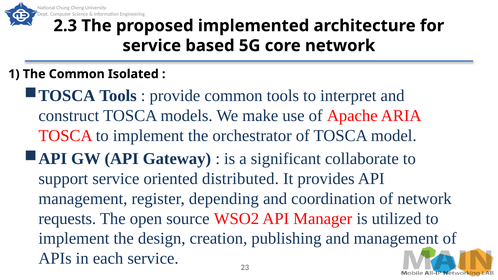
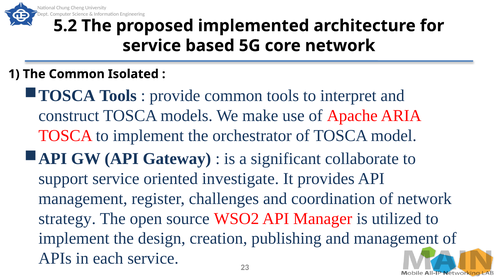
2.3: 2.3 -> 5.2 (65, 26)
distributed: distributed -> investigate (240, 179)
depending: depending -> challenges (224, 199)
requests: requests -> strategy (67, 219)
